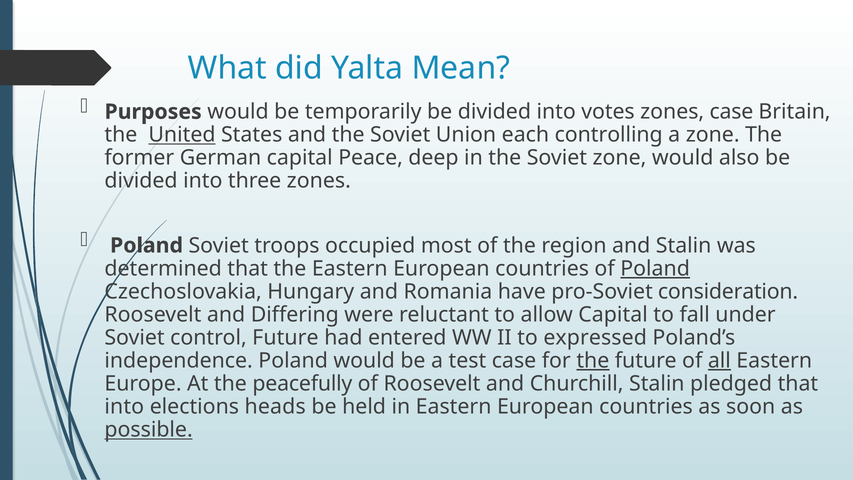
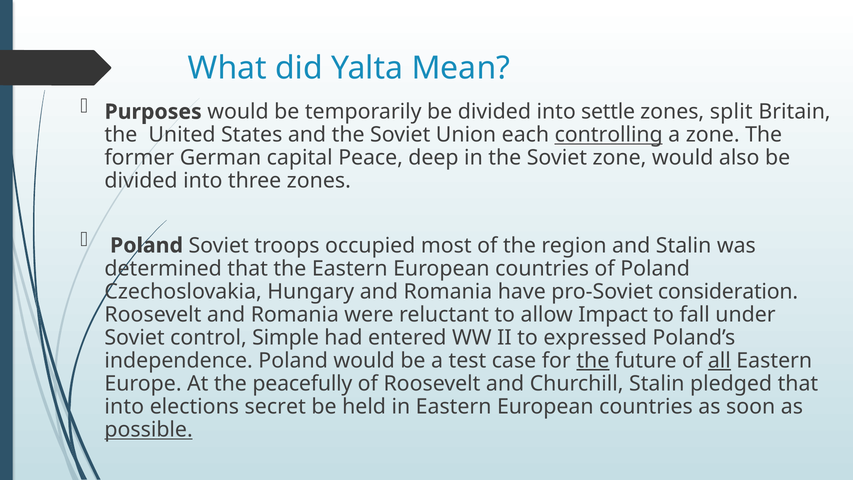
votes: votes -> settle (608, 112)
zones case: case -> split (731, 112)
United underline: present -> none (182, 135)
controlling underline: none -> present (609, 135)
Poland underline: present -> none (655, 268)
Roosevelt and Differing: Differing -> Romania (295, 314)
allow Capital: Capital -> Impact (613, 314)
control Future: Future -> Simple (286, 337)
heads: heads -> secret (275, 407)
